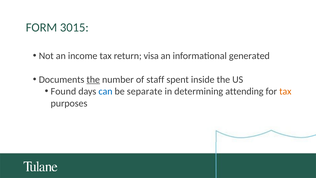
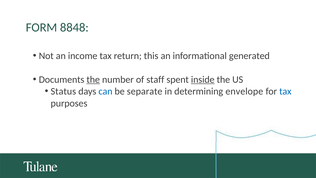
3015: 3015 -> 8848 (74, 28)
visa: visa -> this (151, 56)
inside underline: none -> present (203, 79)
Found: Found -> Status (63, 91)
attending: attending -> envelope (244, 91)
tax colour: orange -> blue (285, 91)
